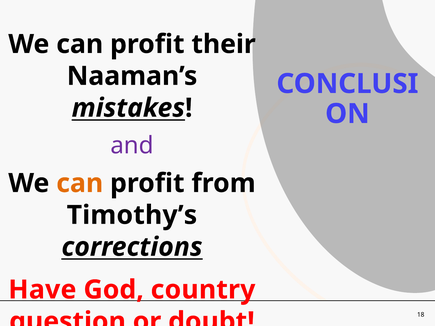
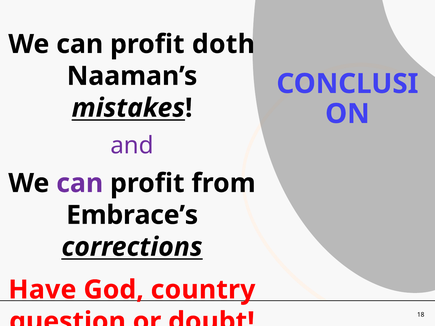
their: their -> doth (223, 44)
can colour: orange -> purple (80, 183)
Timothy’s: Timothy’s -> Embrace’s (132, 215)
